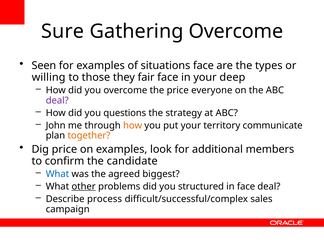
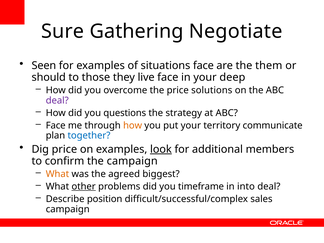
Gathering Overcome: Overcome -> Negotiate (236, 31)
types: types -> them (269, 66)
willing: willing -> should (49, 77)
fair: fair -> live (146, 77)
everyone: everyone -> solutions (212, 90)
John: John -> Face (56, 125)
together colour: orange -> blue (89, 136)
look underline: none -> present (161, 149)
the candidate: candidate -> campaign (132, 161)
What colour: blue -> orange (57, 174)
structured: structured -> timeframe (201, 186)
in face: face -> into (246, 186)
process: process -> position (105, 199)
